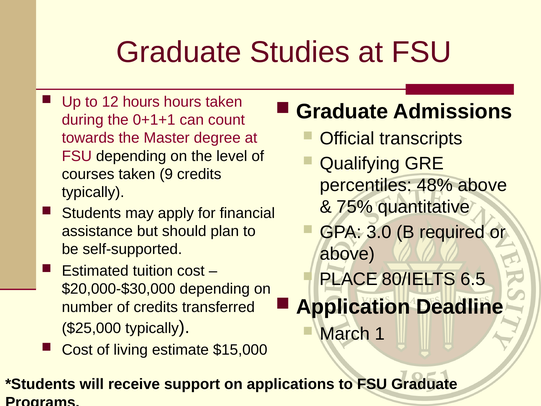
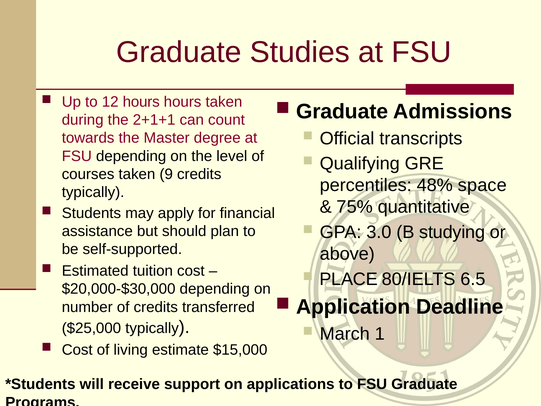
0+1+1: 0+1+1 -> 2+1+1 (154, 120)
48% above: above -> space (482, 185)
required: required -> studying (452, 232)
